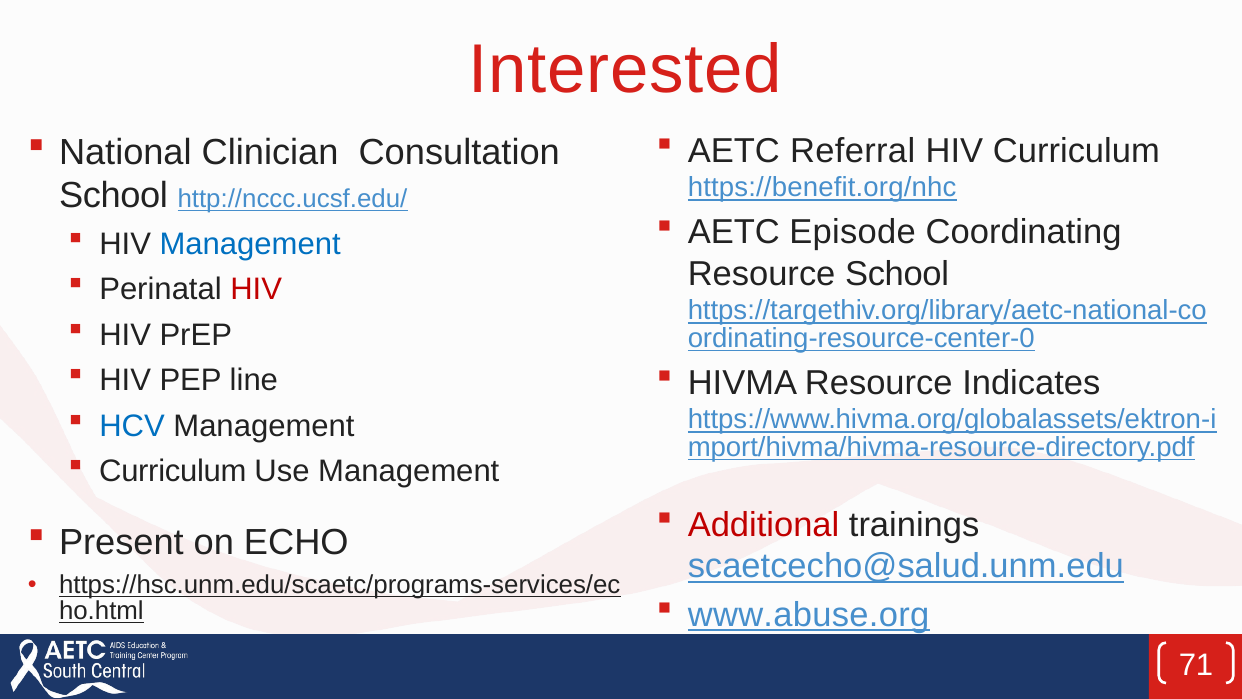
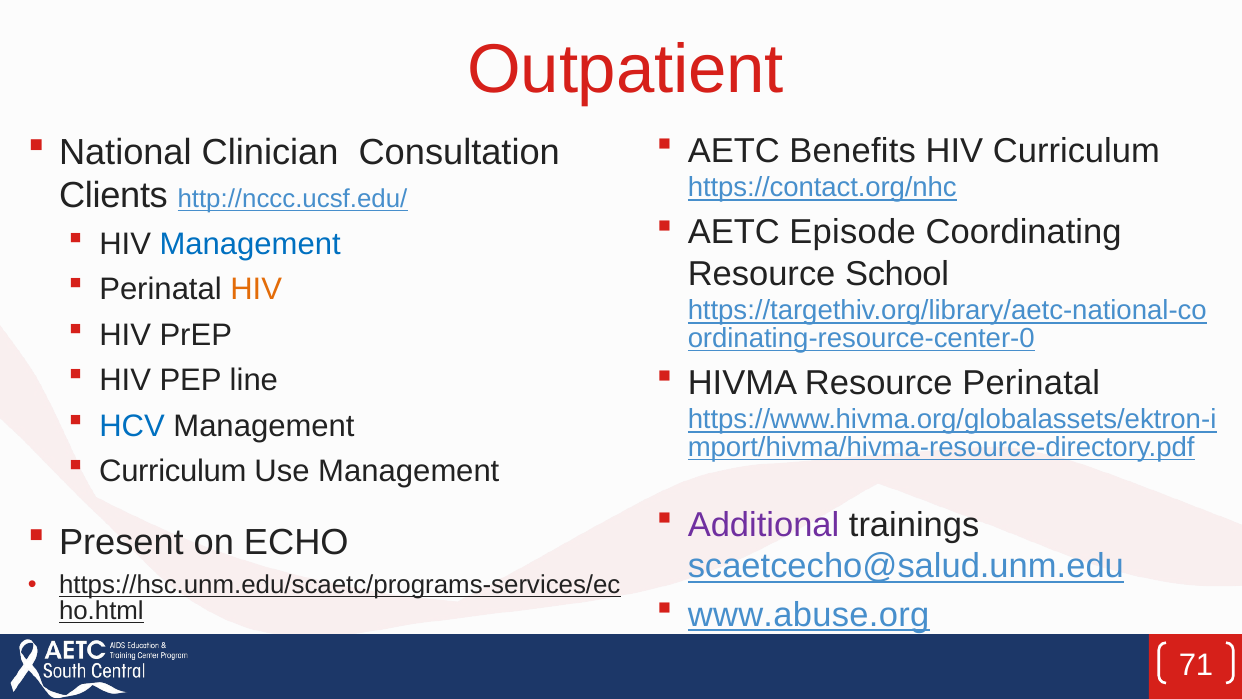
Interested: Interested -> Outpatient (626, 69)
Referral: Referral -> Benefits (853, 151)
https://benefit.org/nhc: https://benefit.org/nhc -> https://contact.org/nhc (822, 188)
School: School -> Clients (113, 196)
HIV colour: red -> orange (256, 289)
Resource Indicates: Indicates -> Perinatal (1031, 383)
Additional colour: red -> purple (764, 525)
